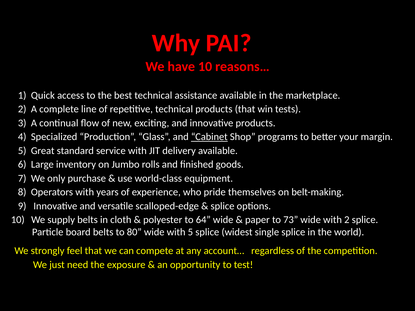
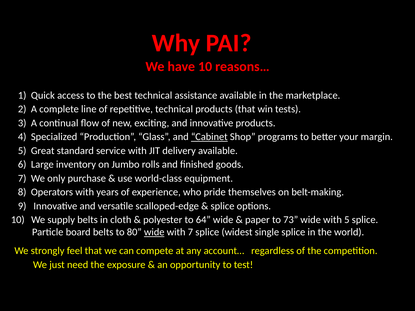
with 2: 2 -> 5 (347, 220)
wide underline: none -> present (154, 232)
with 5: 5 -> 7 (190, 232)
